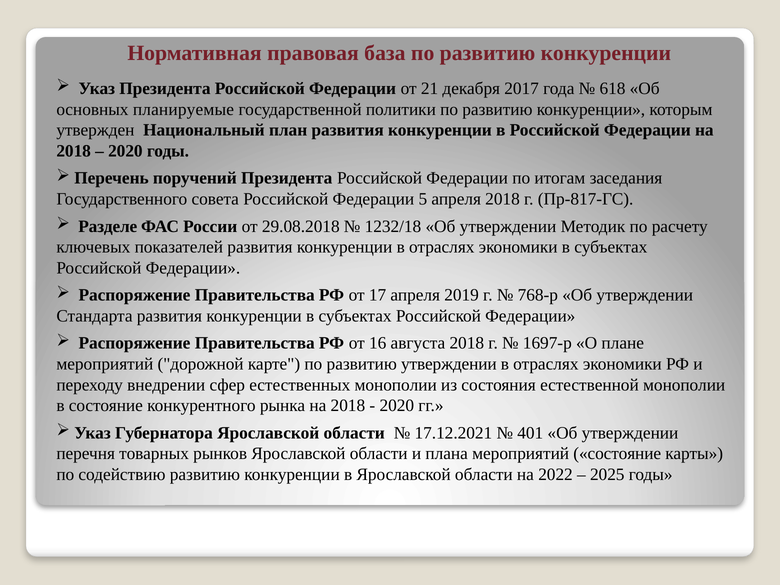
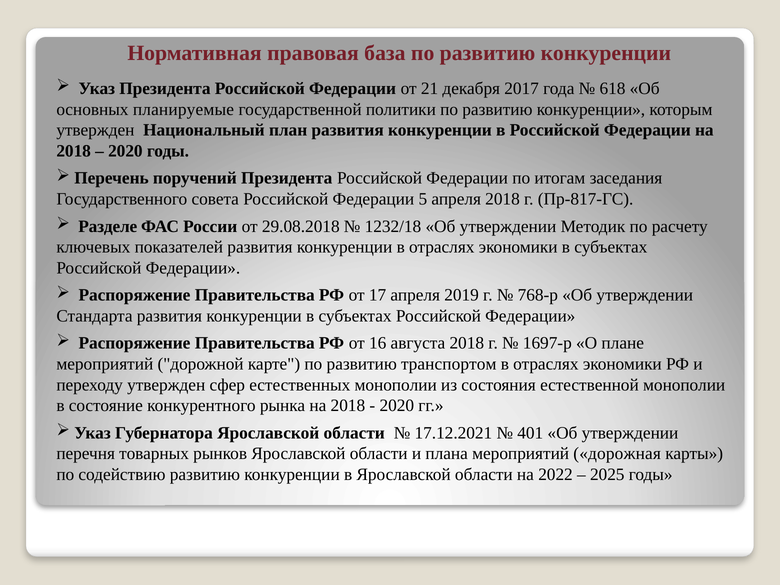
развитию утверждении: утверждении -> транспортом (449, 364)
переходу внедрении: внедрении -> утвержден (166, 385)
мероприятий состояние: состояние -> дорожная (617, 454)
